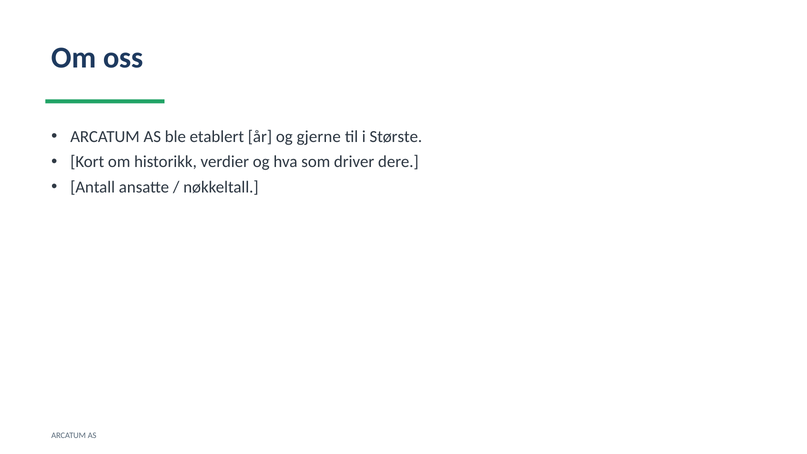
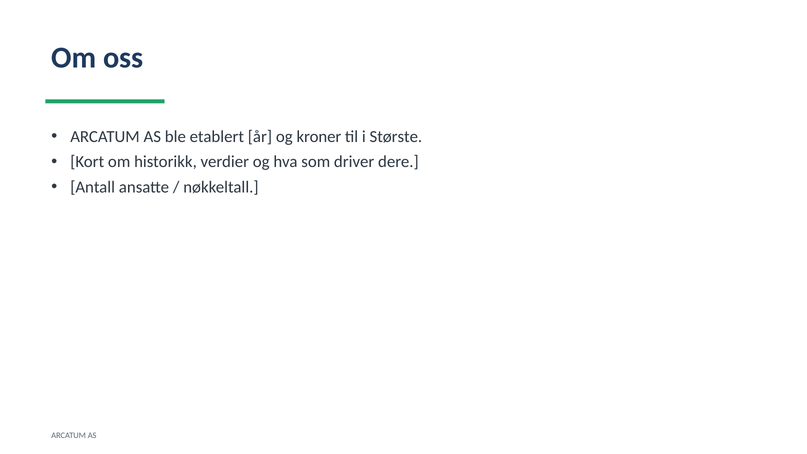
gjerne: gjerne -> kroner (319, 137)
